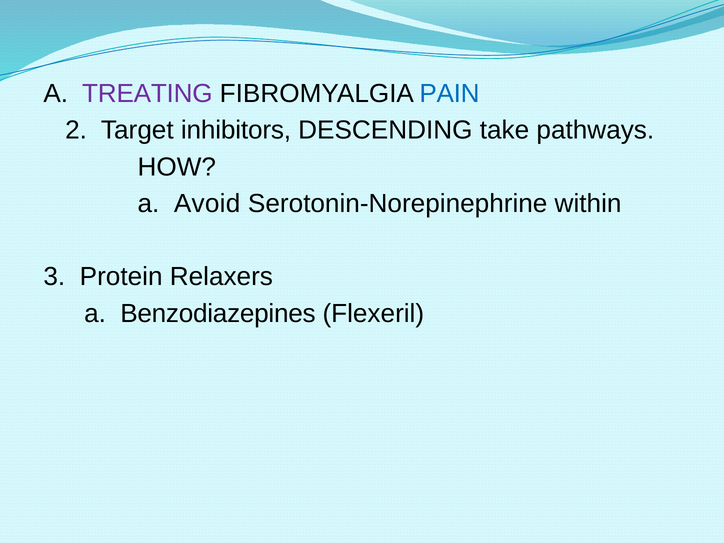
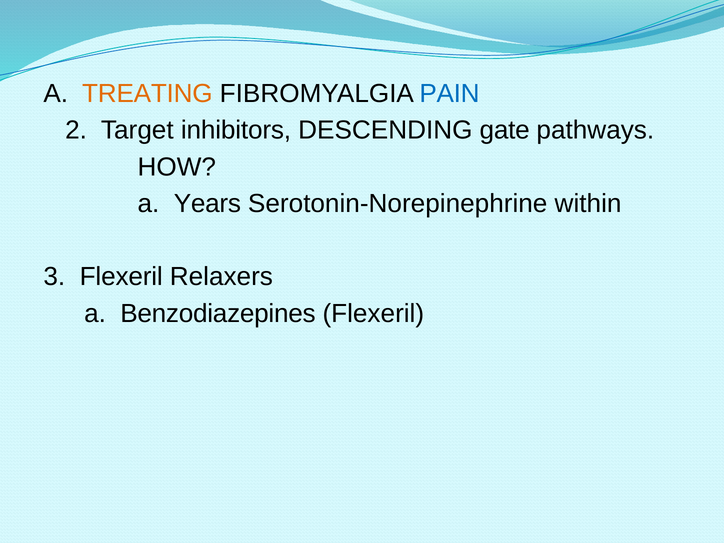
TREATING colour: purple -> orange (147, 94)
take: take -> gate (505, 130)
Avoid: Avoid -> Years (207, 204)
3 Protein: Protein -> Flexeril (121, 277)
